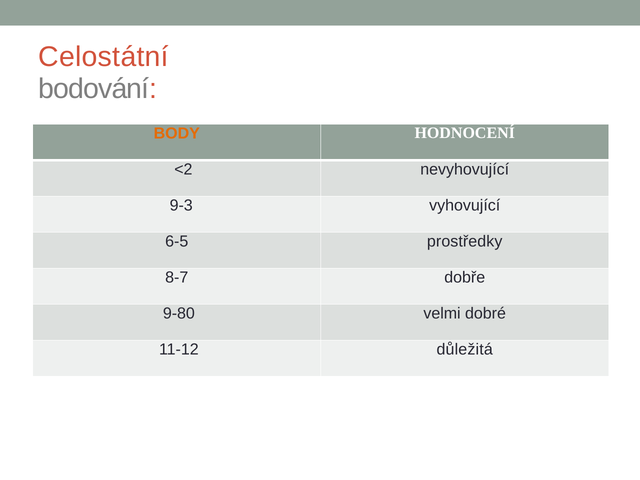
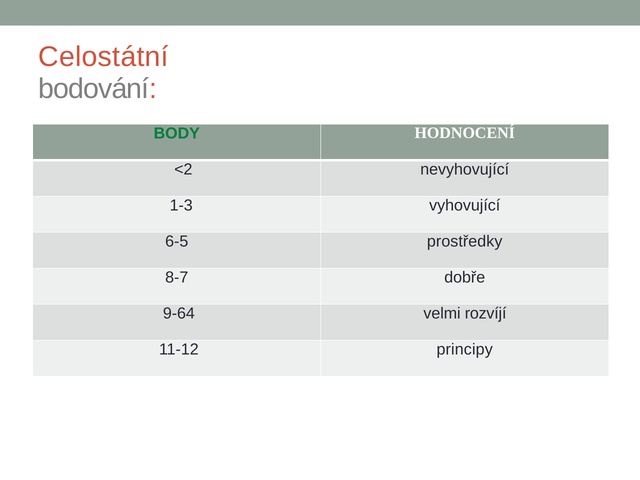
BODY colour: orange -> green (177, 133)
9-3: 9-3 -> 1-3 (181, 205)
9-80: 9-80 -> 9-64 (179, 313)
dobré: dobré -> rozvíjí (486, 313)
důležitá: důležitá -> principy (465, 349)
